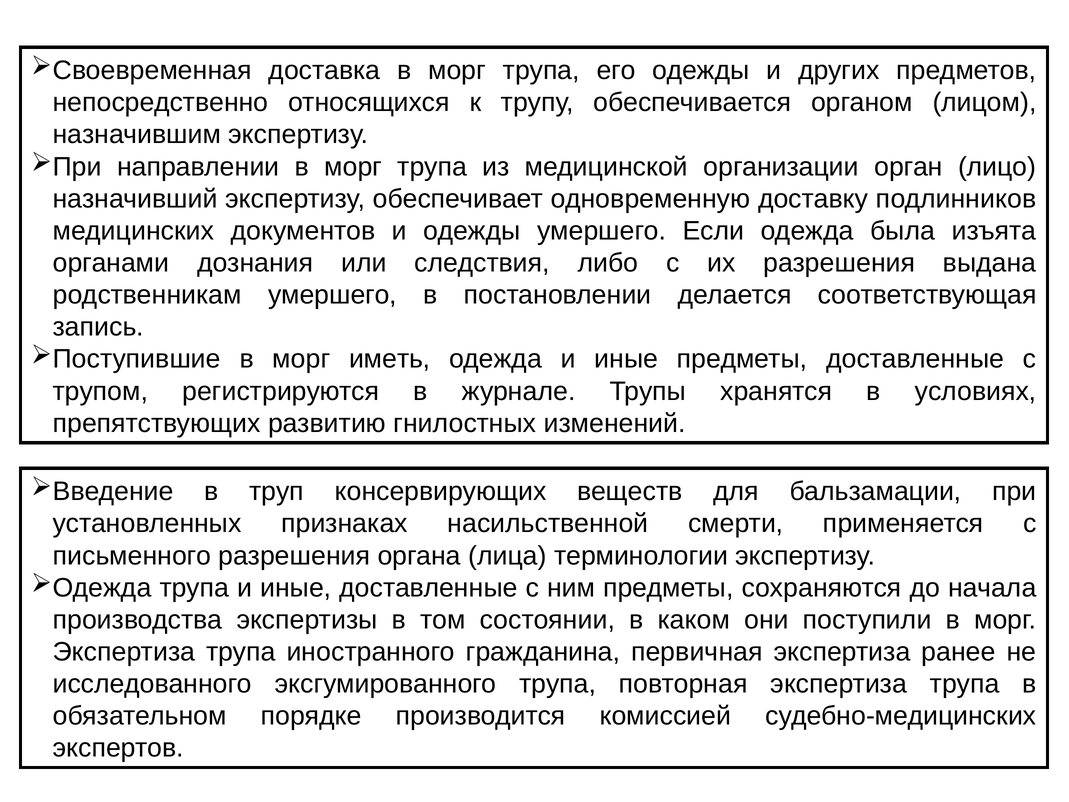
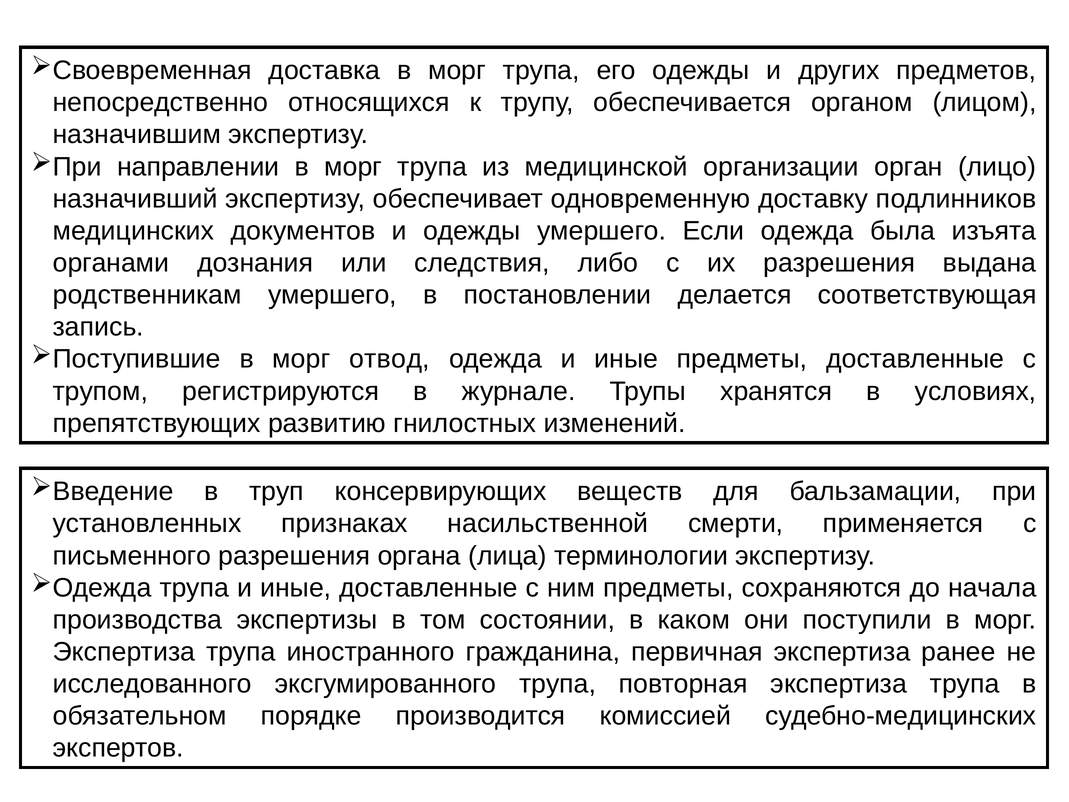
иметь: иметь -> отвод (390, 359)
